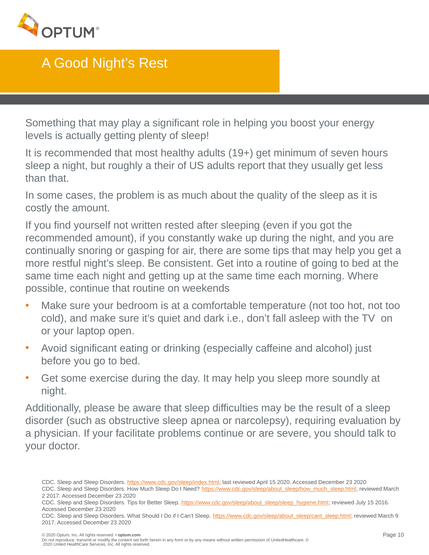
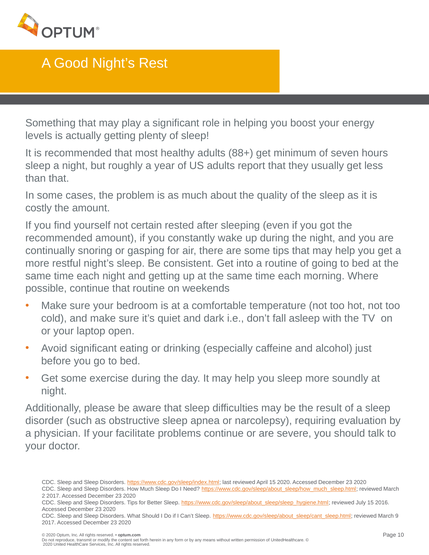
19+: 19+ -> 88+ (241, 153)
their: their -> year (165, 166)
not written: written -> certain (146, 226)
